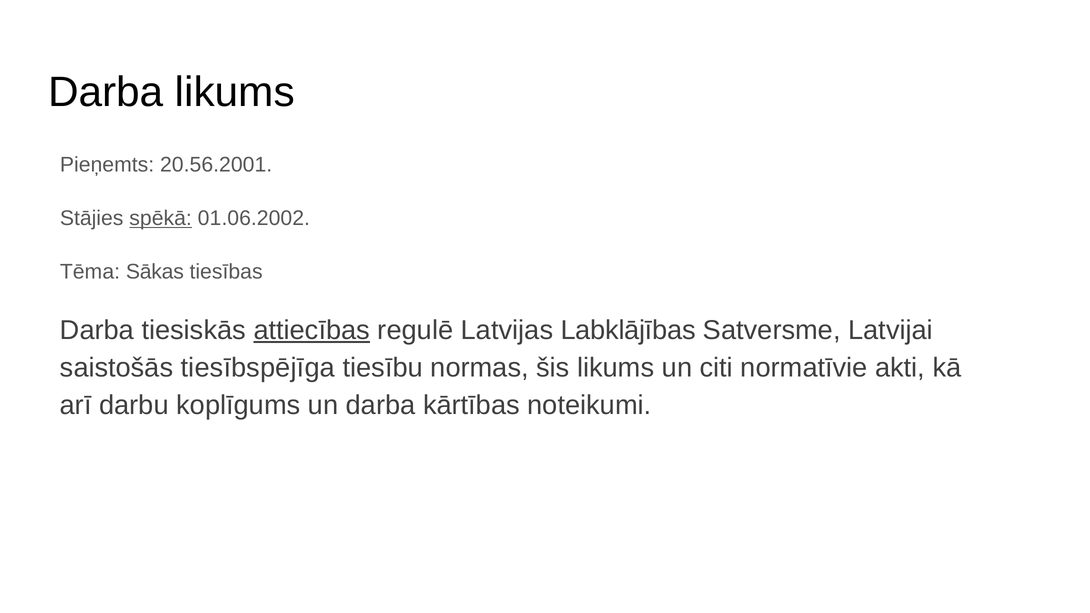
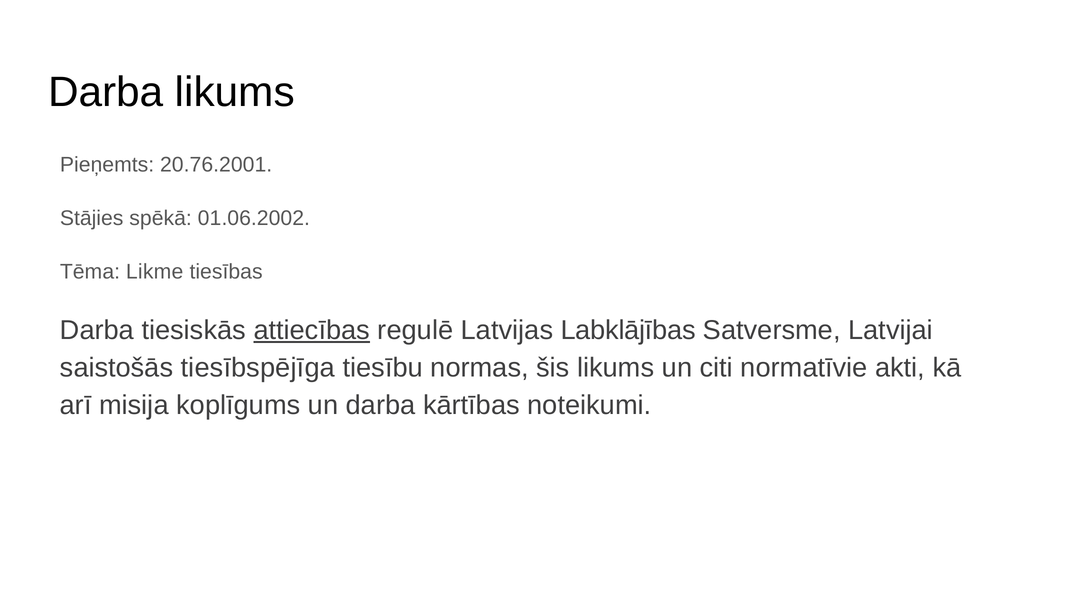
20.56.2001: 20.56.2001 -> 20.76.2001 (216, 165)
spēkā underline: present -> none (161, 218)
Sākas: Sākas -> Likme (155, 272)
darbu: darbu -> misija (134, 406)
